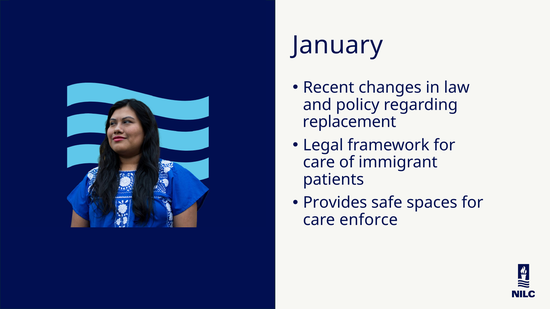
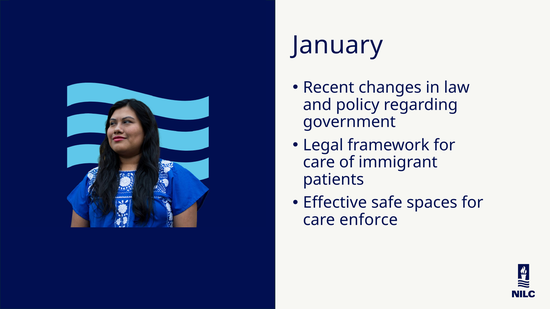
replacement: replacement -> government (349, 122)
Provides: Provides -> Effective (335, 203)
